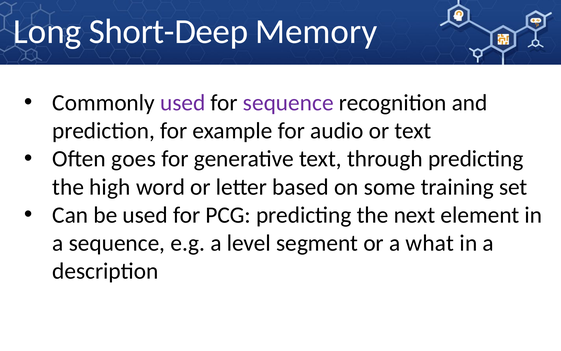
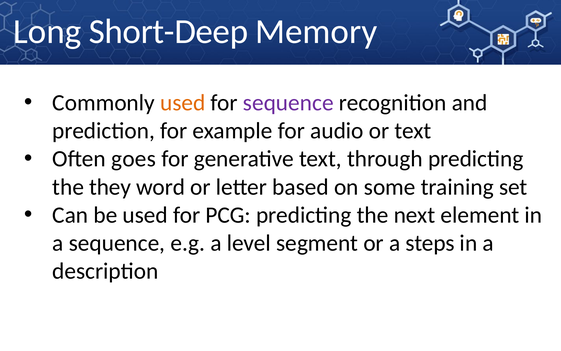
used colour: purple -> orange (183, 103)
high: high -> they (110, 187)
what: what -> steps (430, 243)
